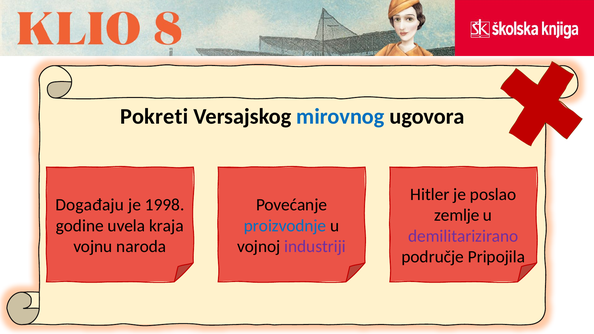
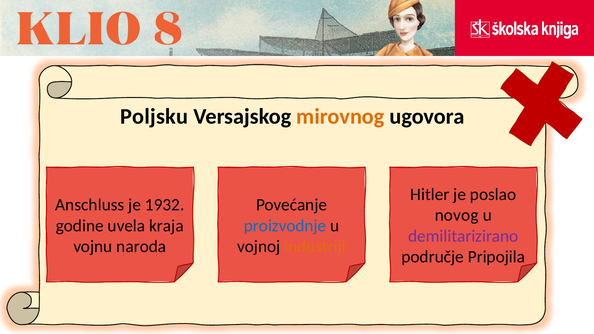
Pokreti: Pokreti -> Poljsku (154, 117)
mirovnog colour: blue -> orange (340, 117)
Događaju: Događaju -> Anschluss (90, 205)
1998: 1998 -> 1932 (165, 205)
zemlje: zemlje -> novog (457, 215)
industriji colour: purple -> orange (315, 247)
